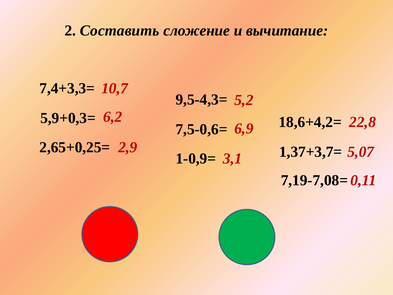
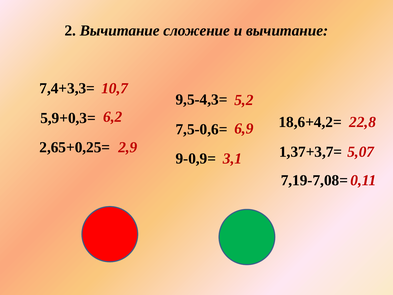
2 Составить: Составить -> Вычитание (120, 31)
1-0,9=: 1-0,9= -> 9-0,9= (196, 158)
